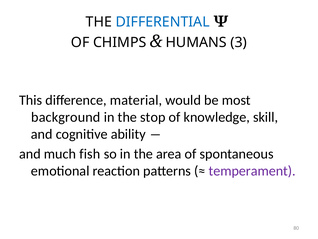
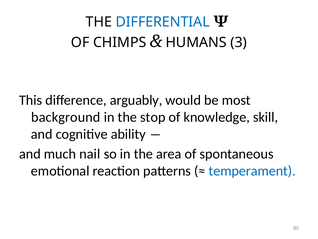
material: material -> arguably (136, 100)
fish: fish -> nail (90, 154)
temperament colour: purple -> blue (252, 171)
